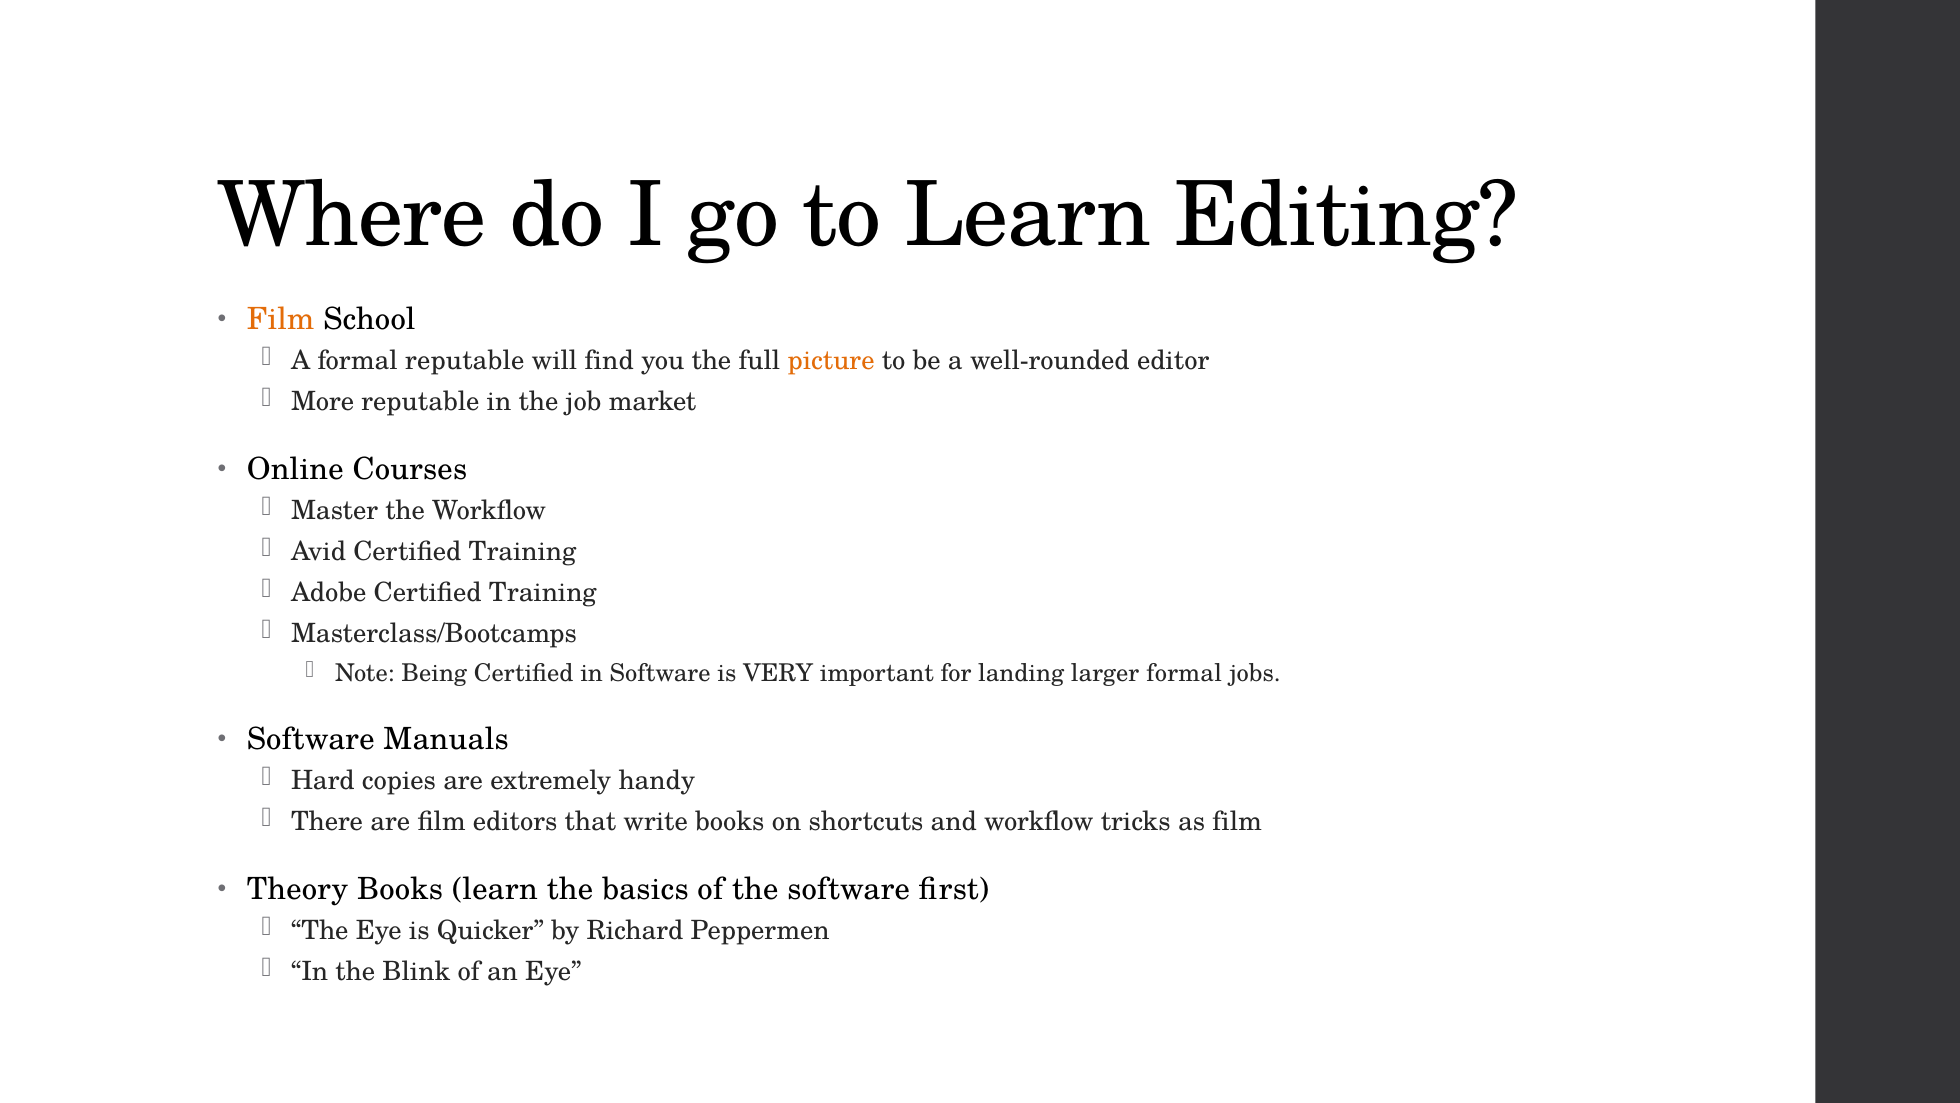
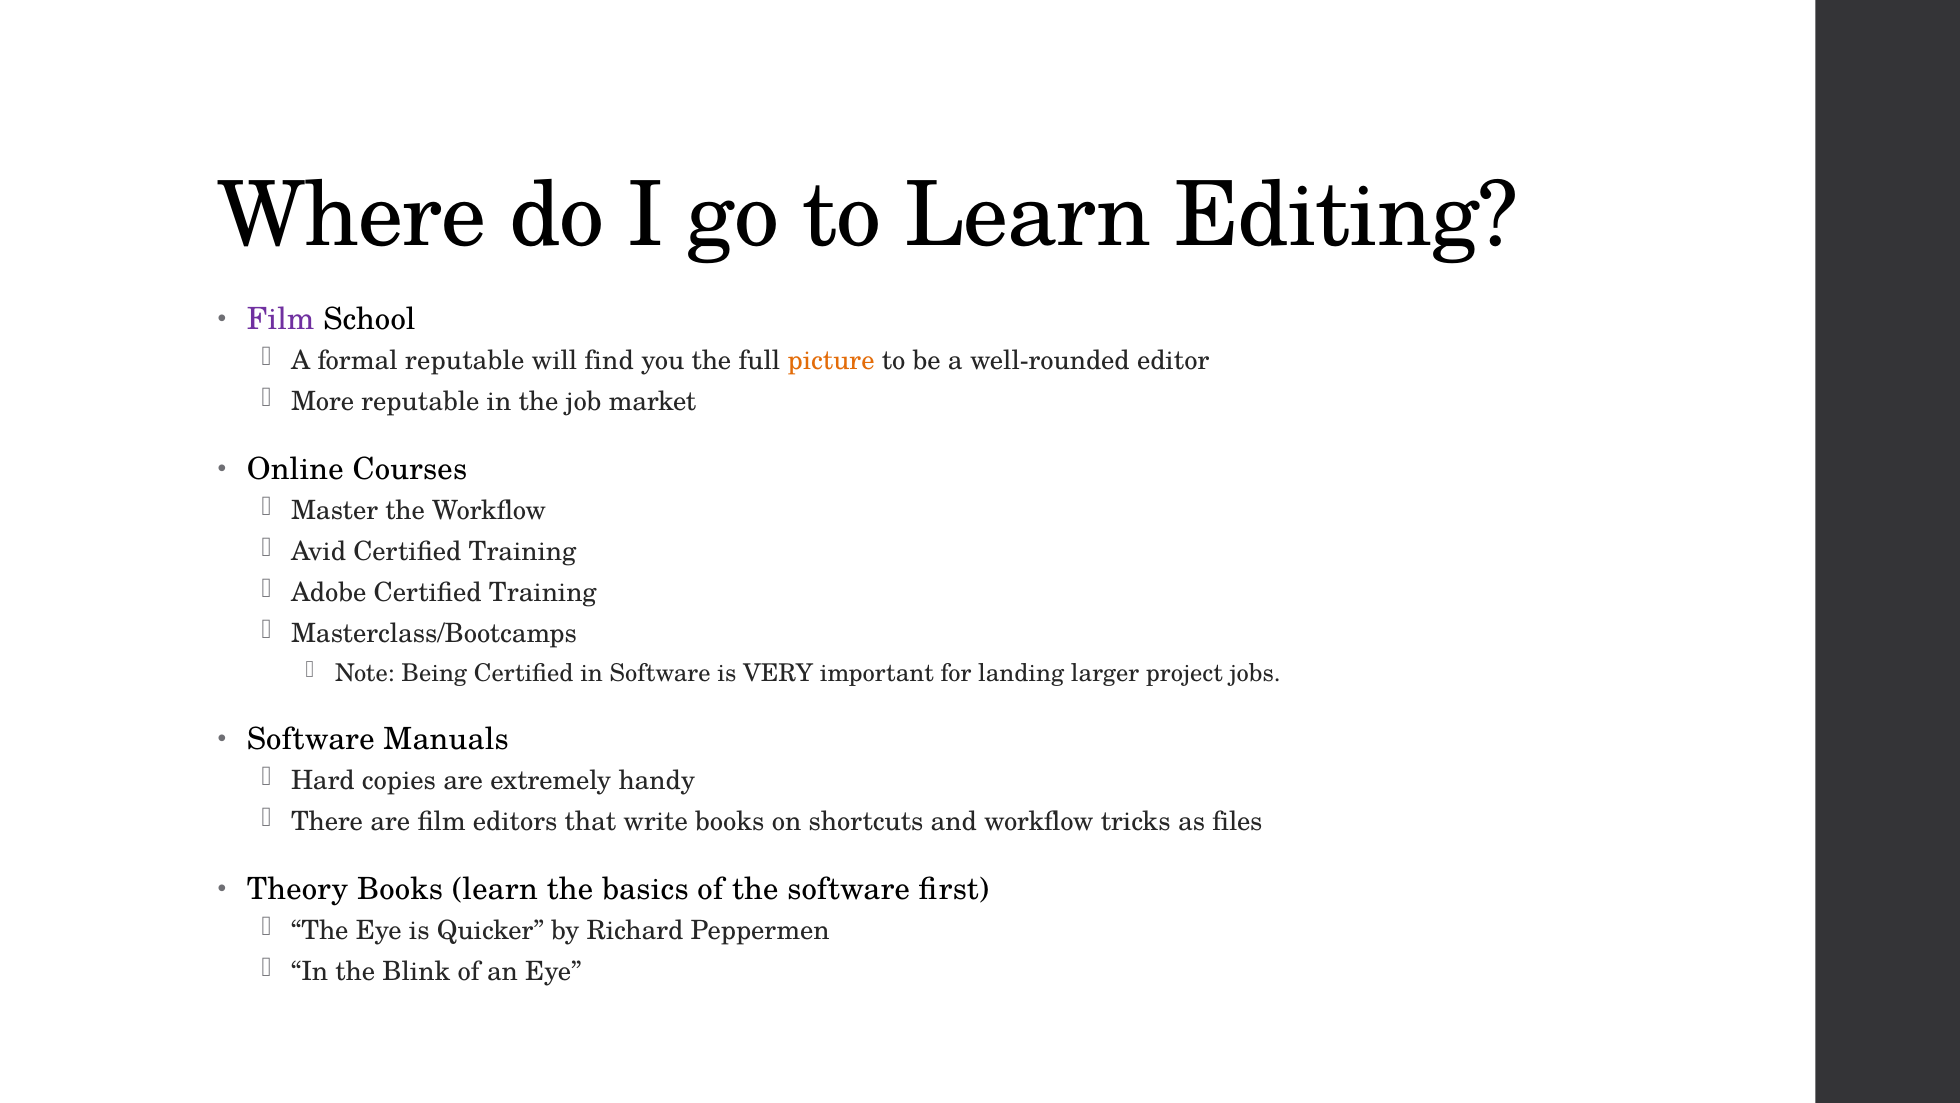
Film colour: orange -> purple (281, 319)
larger formal: formal -> project (1184, 673)
as film: film -> files (1237, 821)
